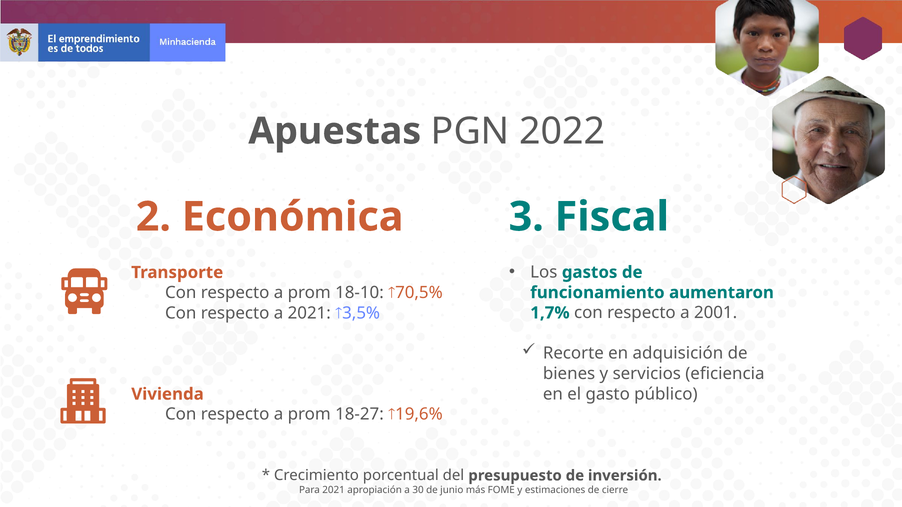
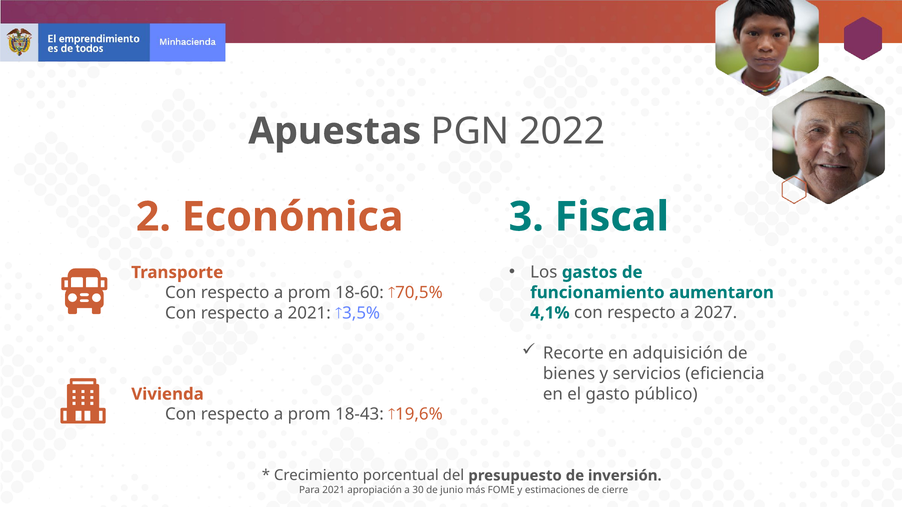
18-10: 18-10 -> 18-60 (359, 293)
1,7%: 1,7% -> 4,1% (550, 313)
2001: 2001 -> 2027 (716, 313)
18-27: 18-27 -> 18-43 (359, 415)
